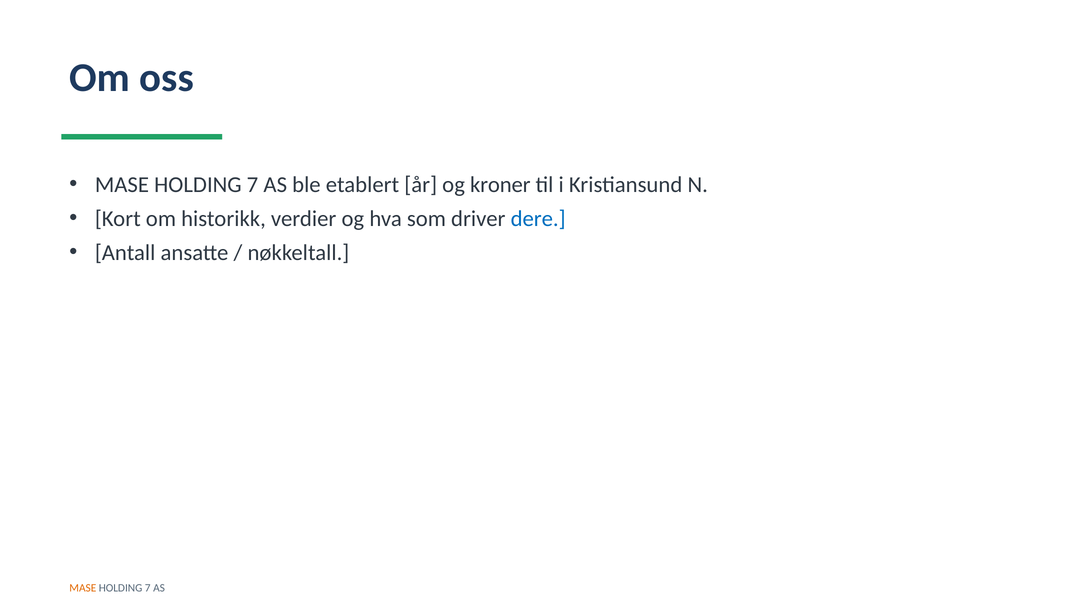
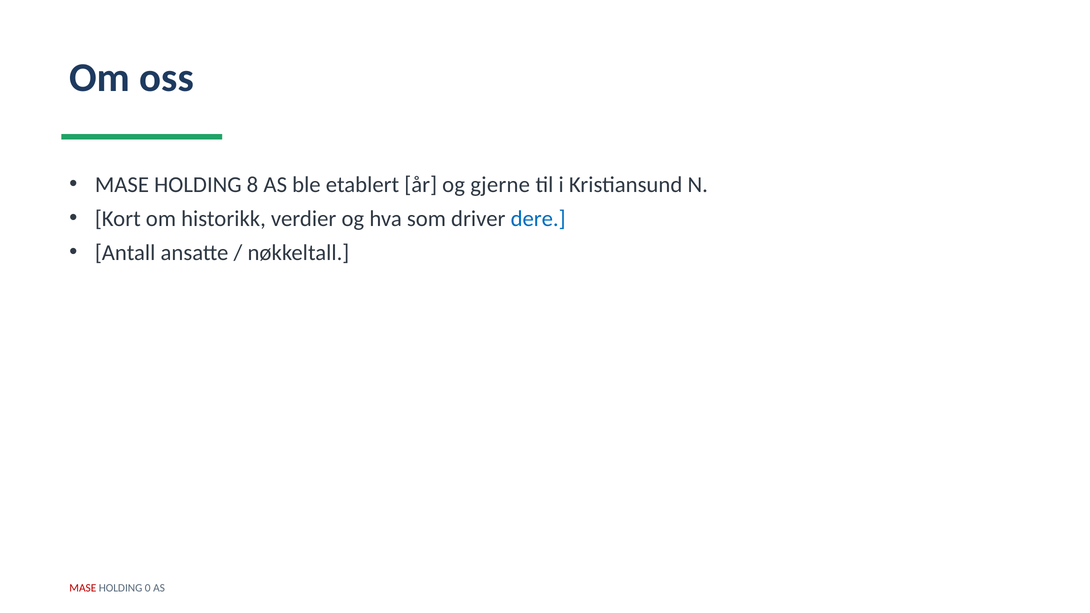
7: 7 -> 8 (252, 185)
kroner: kroner -> gjerne (500, 185)
MASE colour: orange -> red (83, 588)
7: 7 -> 0 (148, 588)
